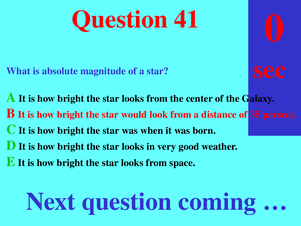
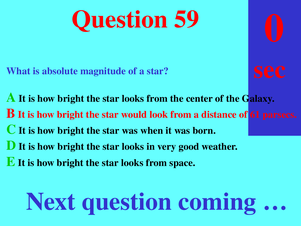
41: 41 -> 59 (187, 19)
35: 35 -> 61 (255, 114)
